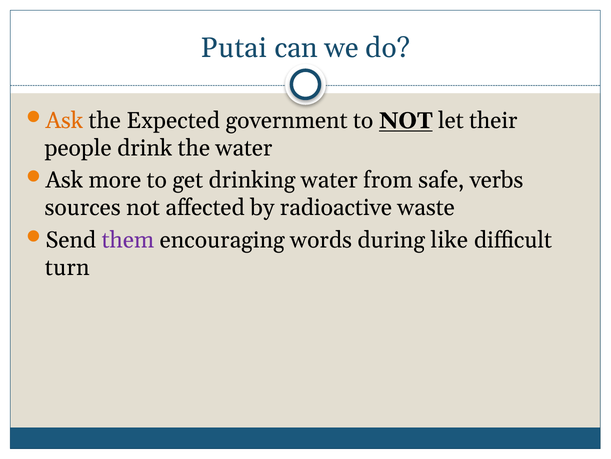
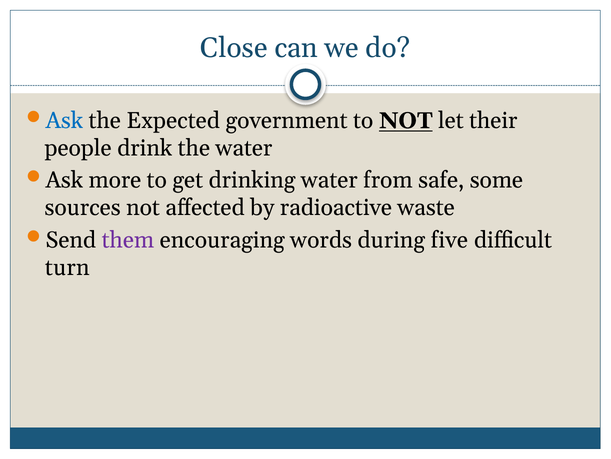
Putai: Putai -> Close (234, 48)
Ask colour: orange -> blue (64, 120)
verbs: verbs -> some (496, 180)
like: like -> five (449, 240)
